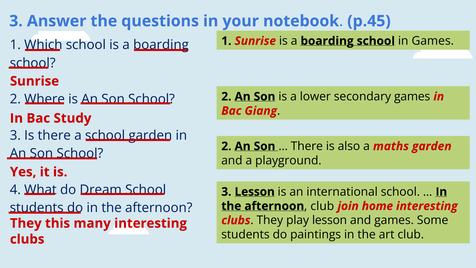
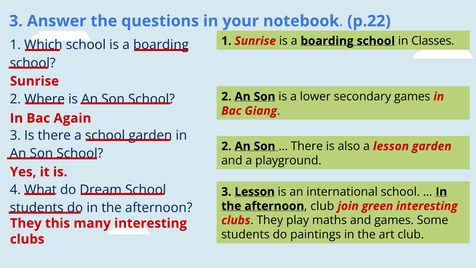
p.45: p.45 -> p.22 (369, 21)
in Games: Games -> Classes (433, 41)
Study: Study -> Again (72, 118)
a maths: maths -> lesson (391, 146)
home: home -> green (377, 206)
play lesson: lesson -> maths (329, 220)
